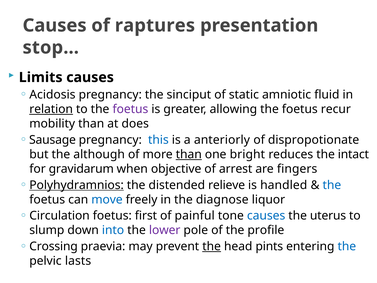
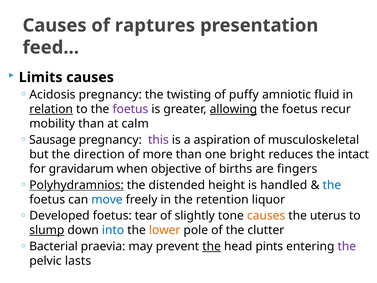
stop…: stop… -> feed… (51, 47)
sinciput: sinciput -> twisting (189, 95)
static: static -> puffy (244, 95)
allowing underline: none -> present (233, 109)
does: does -> calm (135, 124)
this colour: blue -> purple (158, 140)
anteriorly: anteriorly -> aspiration (222, 140)
dispropotionate: dispropotionate -> musculoskeletal (314, 140)
although: although -> direction (99, 154)
than underline: present -> none (189, 154)
arrest: arrest -> births (236, 169)
relieve: relieve -> height (227, 185)
diagnose: diagnose -> retention (222, 199)
Circulation: Circulation -> Developed (59, 216)
first: first -> tear (146, 216)
painful: painful -> slightly (195, 216)
causes colour: blue -> orange (266, 216)
slump underline: none -> present (47, 230)
lower colour: purple -> orange (165, 230)
profile: profile -> clutter (266, 230)
Crossing: Crossing -> Bacterial (54, 246)
the colour: blue -> purple (347, 246)
